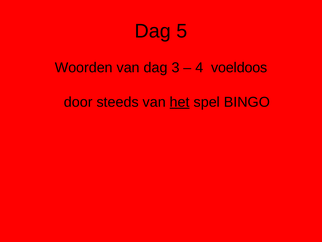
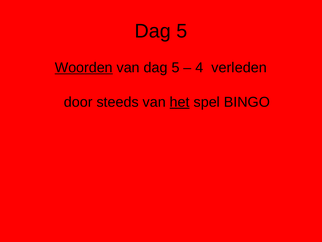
Woorden underline: none -> present (84, 68)
van dag 3: 3 -> 5 (176, 68)
voeldoos: voeldoos -> verleden (239, 68)
